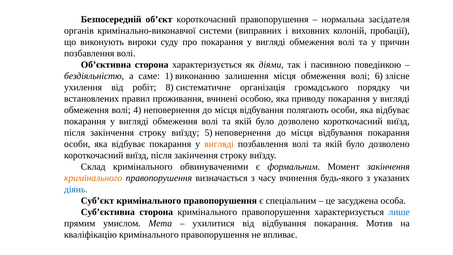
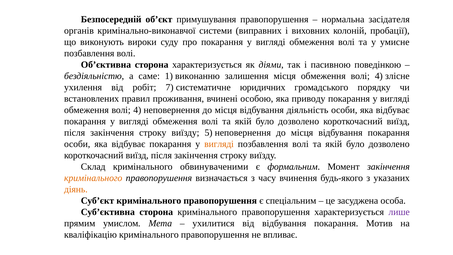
об’єкт короткочасний: короткочасний -> примушування (206, 19)
причин: причин -> умисне (395, 42)
місця обмеження волі 6: 6 -> 4 (379, 76)
8: 8 -> 7 (170, 87)
організація: організація -> юридичних (263, 87)
полягають: полягають -> діяльність (307, 110)
діянь colour: blue -> orange (76, 189)
лише colour: blue -> purple (399, 212)
